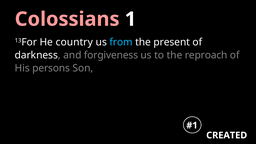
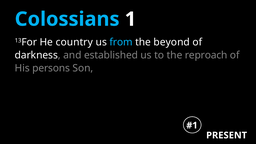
Colossians colour: pink -> light blue (67, 19)
present: present -> beyond (172, 42)
forgiveness: forgiveness -> established (111, 55)
CREATED: CREATED -> PRESENT (227, 135)
